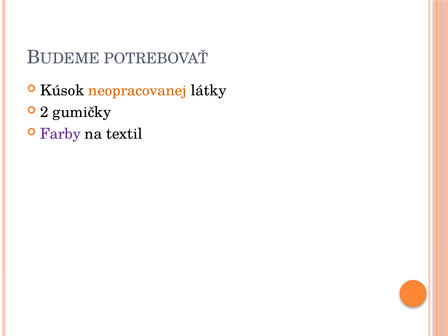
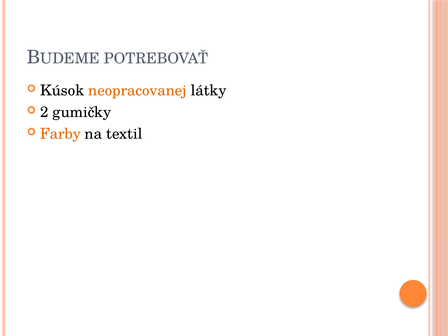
Farby colour: purple -> orange (60, 134)
